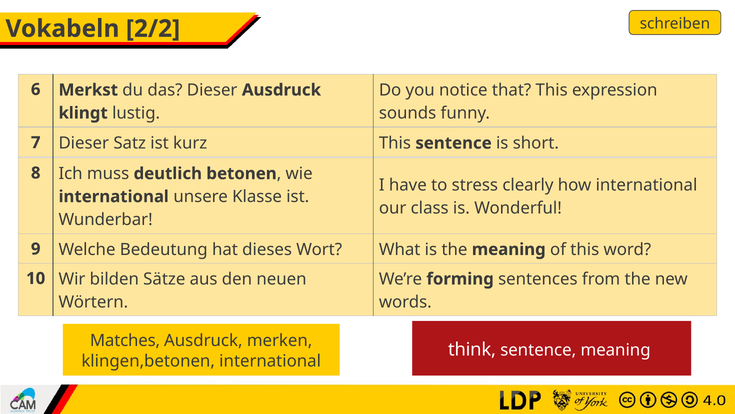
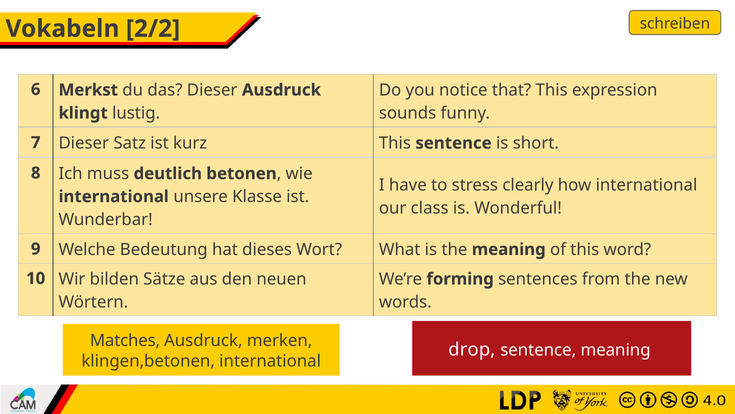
think: think -> drop (472, 349)
